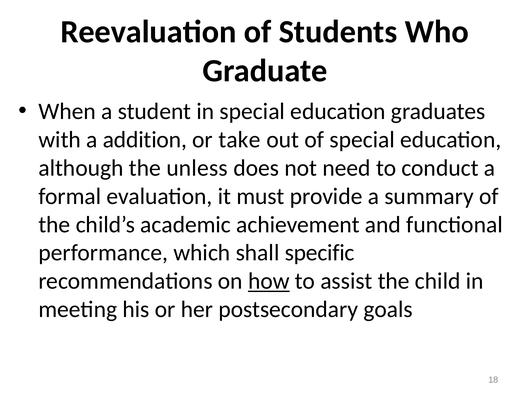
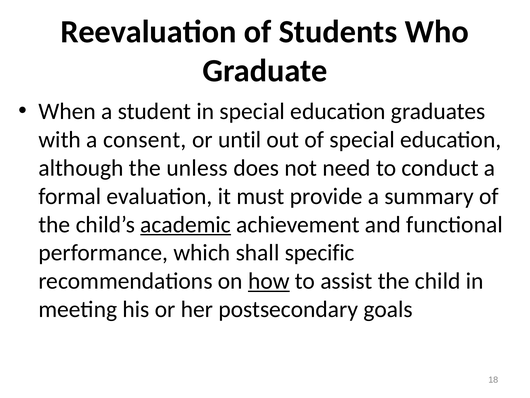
addition: addition -> consent (145, 139)
take: take -> until (240, 139)
academic underline: none -> present (186, 224)
